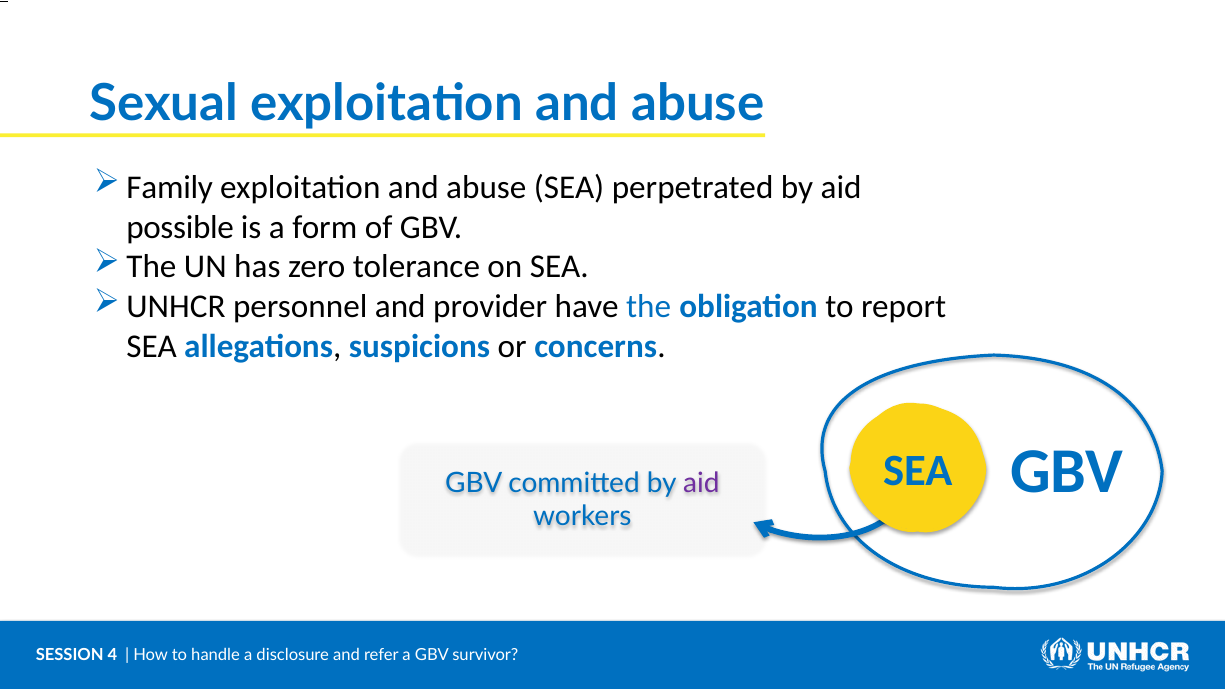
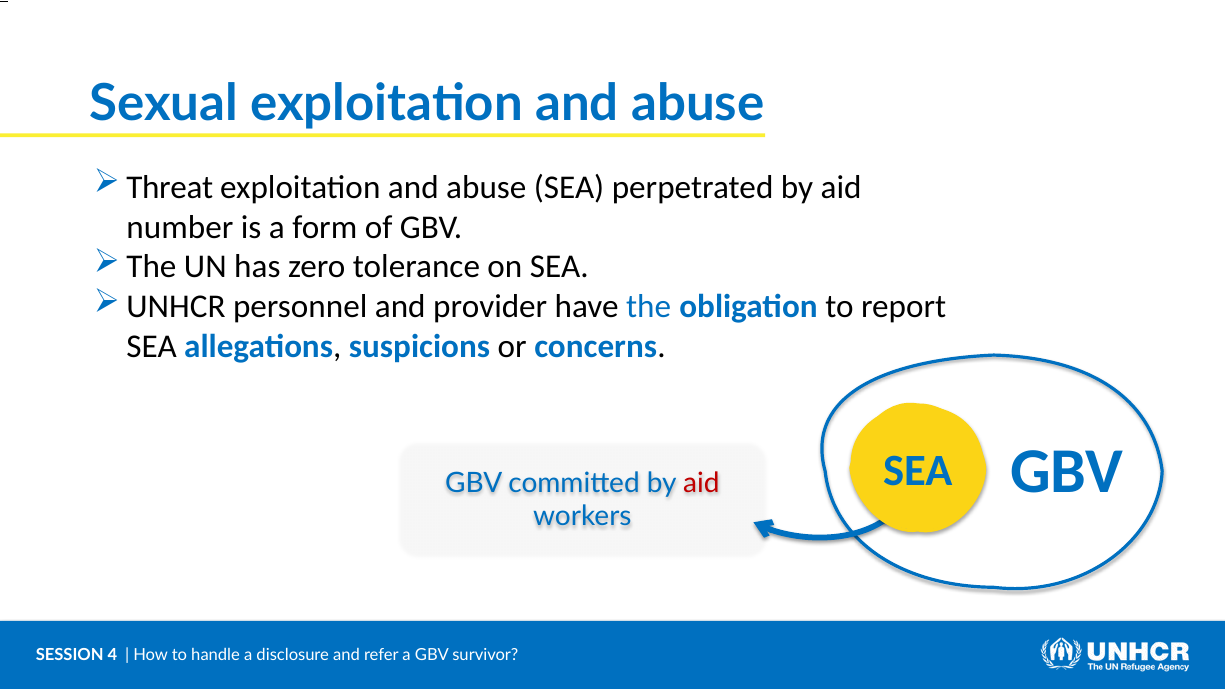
Family: Family -> Threat (170, 187)
possible: possible -> number (180, 227)
aid colour: purple -> red (701, 483)
